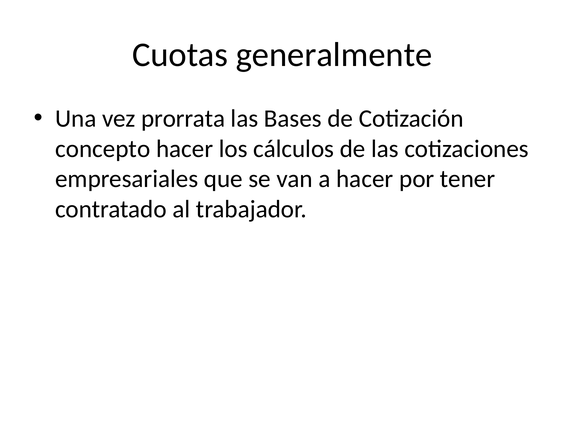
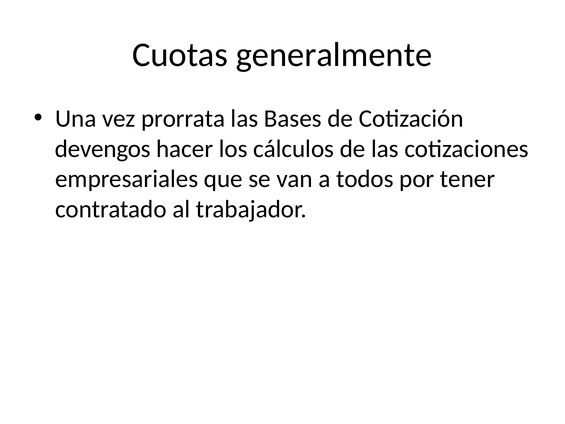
concepto: concepto -> devengos (103, 149)
a hacer: hacer -> todos (365, 179)
